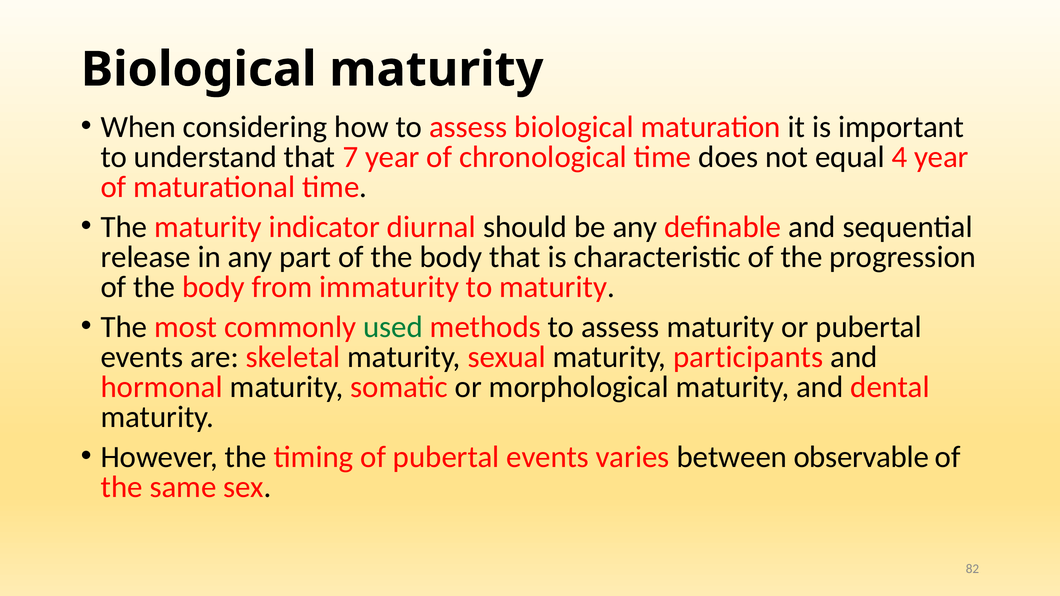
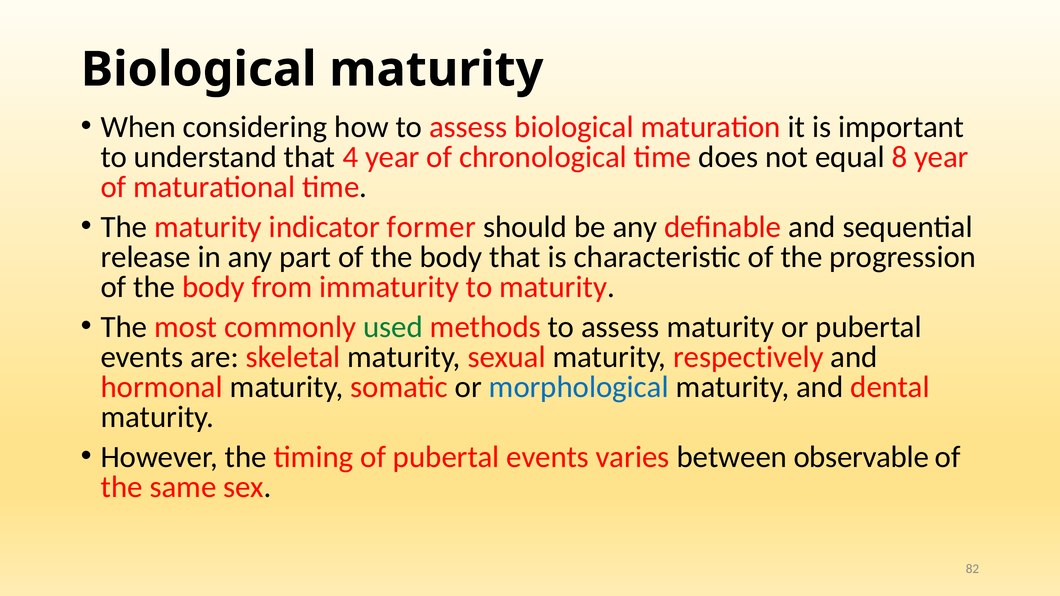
7: 7 -> 4 (350, 157)
4: 4 -> 8 (900, 157)
diurnal: diurnal -> former (431, 227)
participants: participants -> respectively (748, 357)
morphological colour: black -> blue (579, 387)
